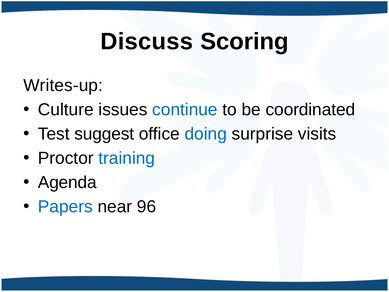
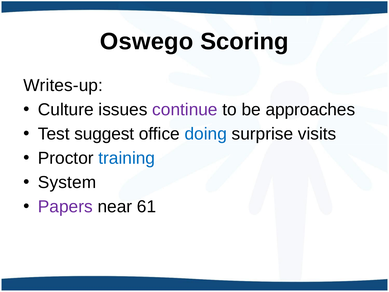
Discuss: Discuss -> Oswego (147, 42)
continue colour: blue -> purple (185, 110)
coordinated: coordinated -> approaches (310, 110)
Agenda: Agenda -> System (67, 182)
Papers colour: blue -> purple (65, 207)
96: 96 -> 61 (147, 207)
